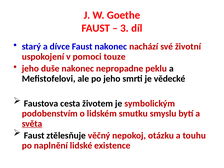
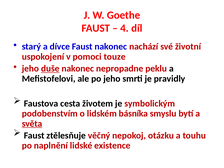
3: 3 -> 4 (125, 28)
duše underline: none -> present (50, 69)
vědecké: vědecké -> pravidly (170, 79)
smutku: smutku -> básníka (133, 114)
